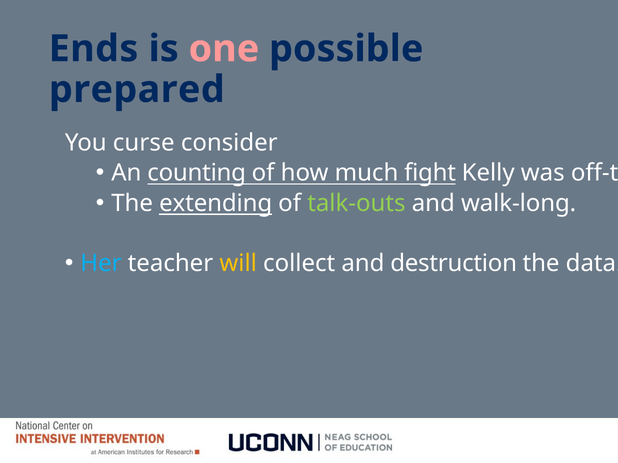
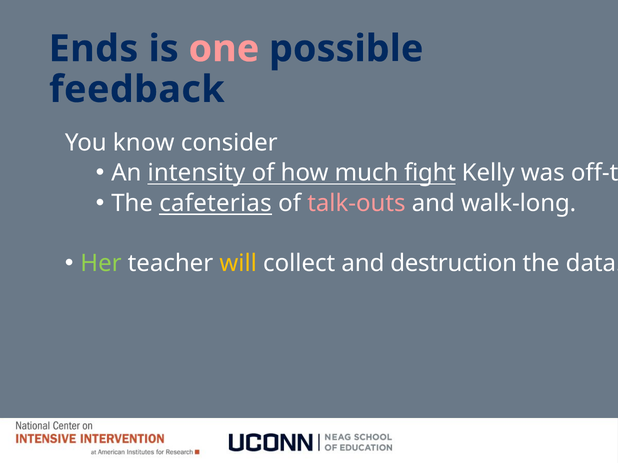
prepared: prepared -> feedback (137, 90)
curse: curse -> know (144, 143)
counting: counting -> intensity (196, 173)
extending: extending -> cafeterias (216, 203)
talk-outs colour: light green -> pink (356, 203)
Her colour: light blue -> light green (101, 264)
